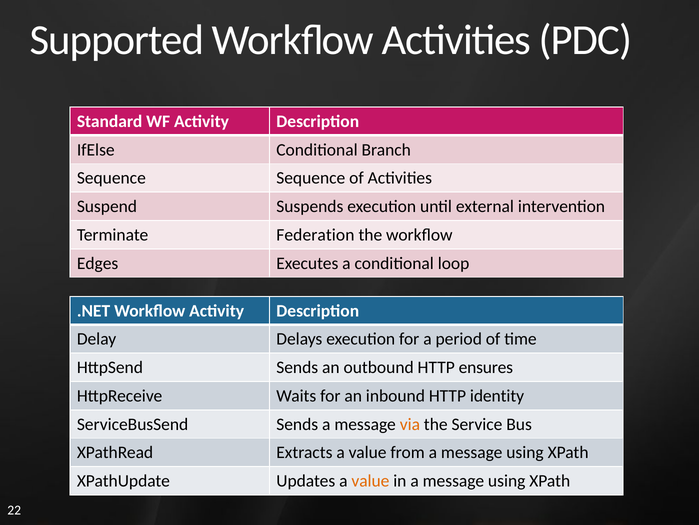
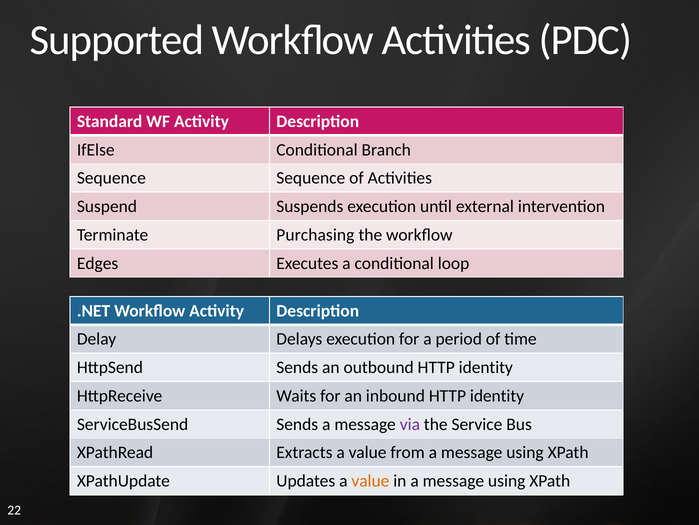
Federation: Federation -> Purchasing (315, 235)
outbound HTTP ensures: ensures -> identity (486, 367)
via colour: orange -> purple (410, 424)
